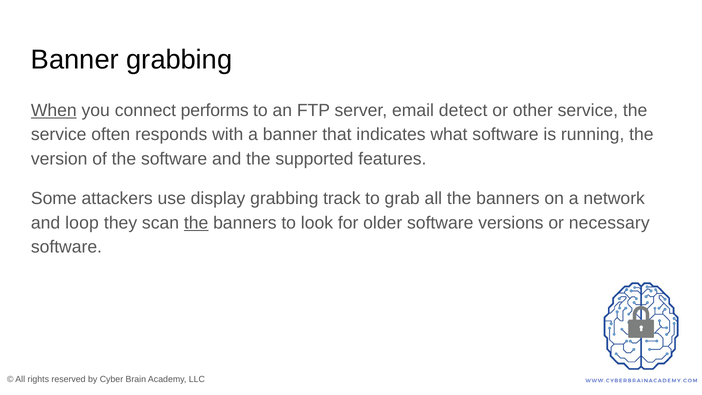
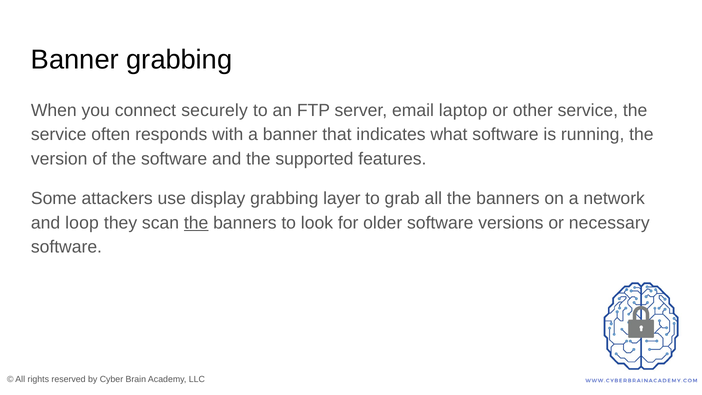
When underline: present -> none (54, 110)
performs: performs -> securely (215, 110)
detect: detect -> laptop (463, 110)
track: track -> layer (342, 199)
